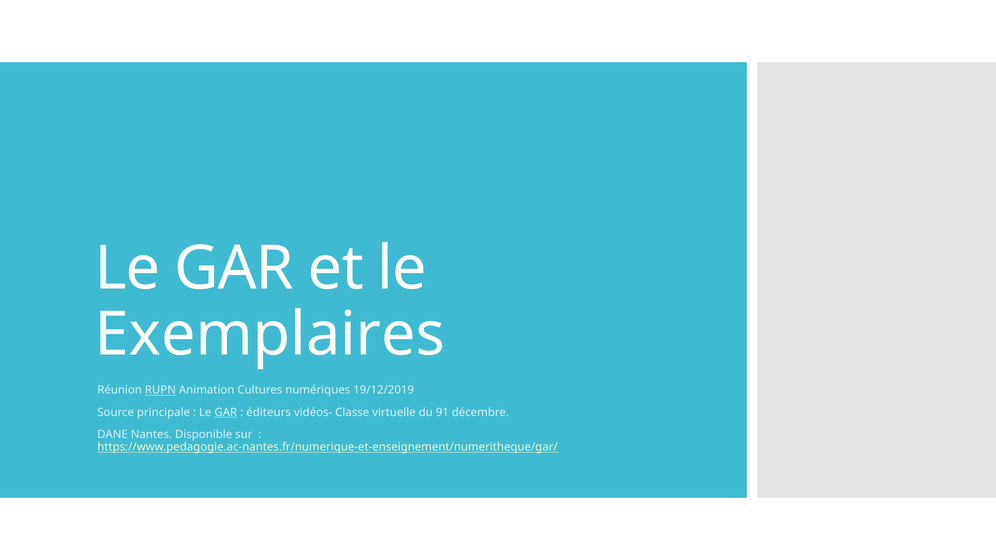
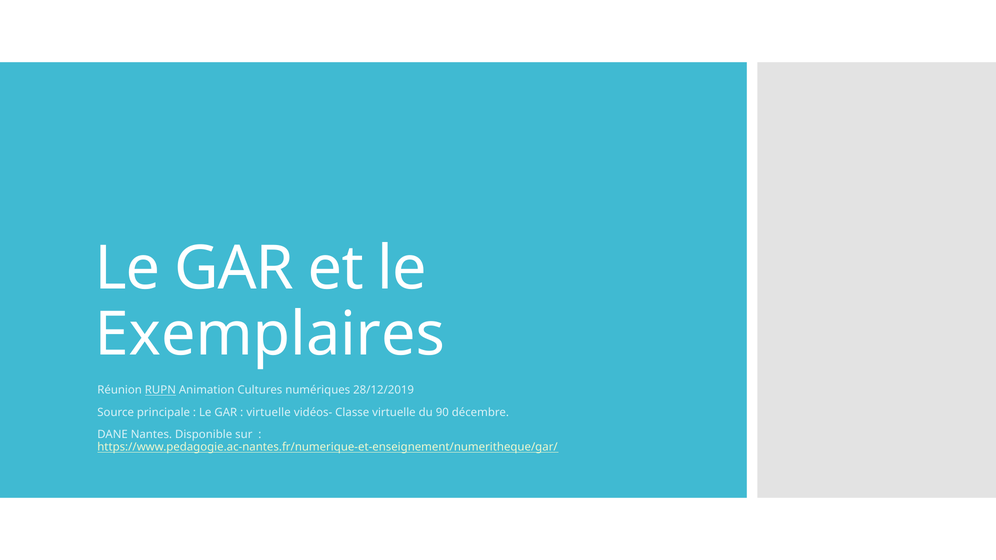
19/12/2019: 19/12/2019 -> 28/12/2019 (384, 390)
GAR underline: present -> none (226, 413)
éditeurs: éditeurs -> virtuelle (269, 413)
91: 91 -> 90 (442, 413)
